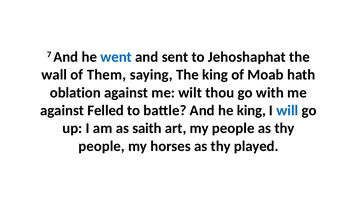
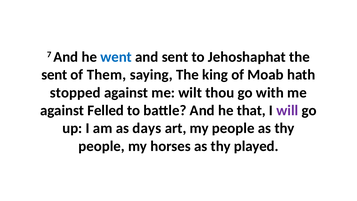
wall: wall -> sent (54, 75)
oblation: oblation -> stopped (75, 93)
he king: king -> that (251, 110)
will colour: blue -> purple (287, 110)
saith: saith -> days (147, 128)
